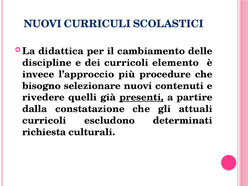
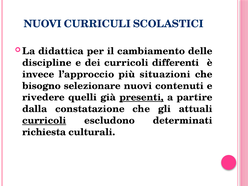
elemento: elemento -> differenti (176, 63)
procedure: procedure -> situazioni (165, 74)
curricoli underline: none -> present (44, 121)
